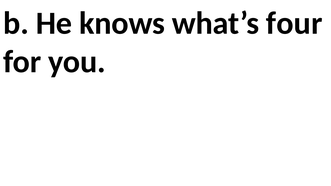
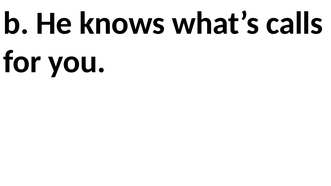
four: four -> calls (294, 23)
